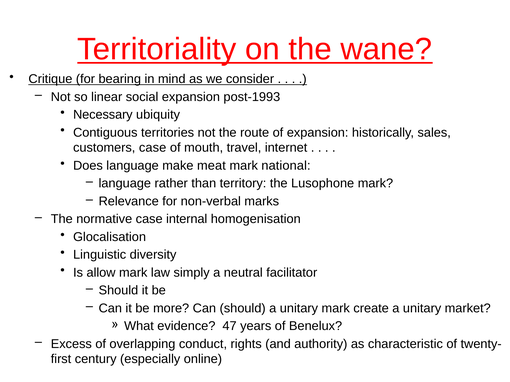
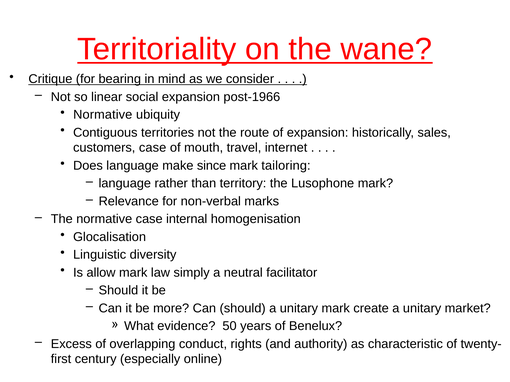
post-1993: post-1993 -> post-1966 (252, 97)
Necessary: Necessary -> Normative (103, 115)
meat: meat -> since (212, 166)
national: national -> tailoring (286, 166)
47: 47 -> 50 (230, 326)
